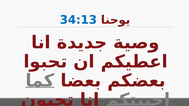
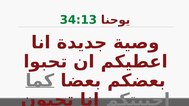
34:13 colour: blue -> green (78, 20)
